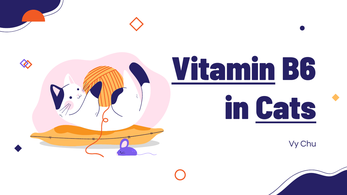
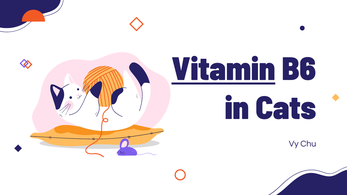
Cats underline: present -> none (286, 109)
